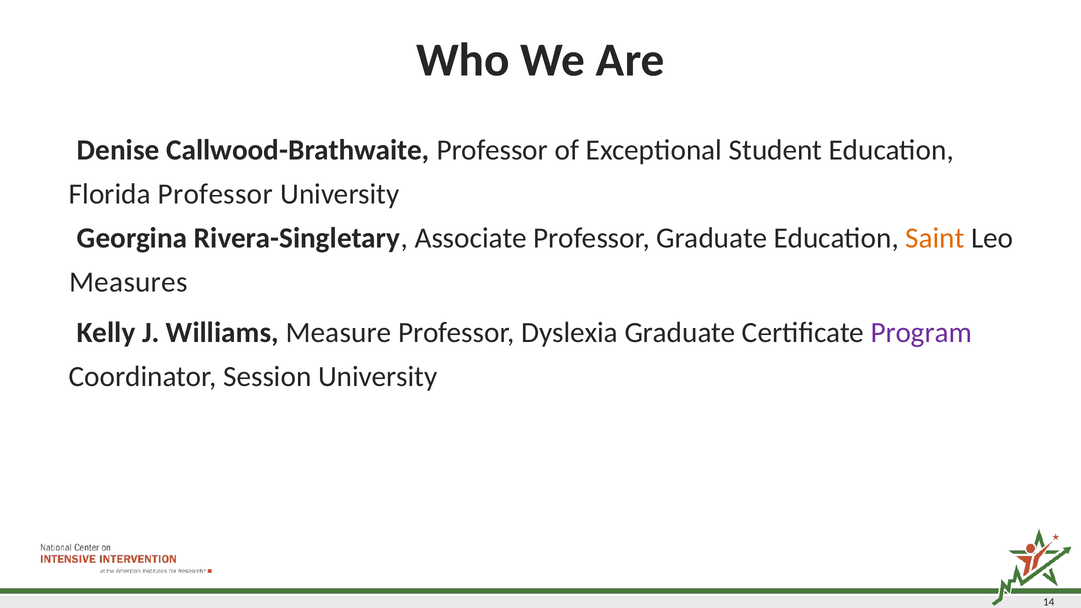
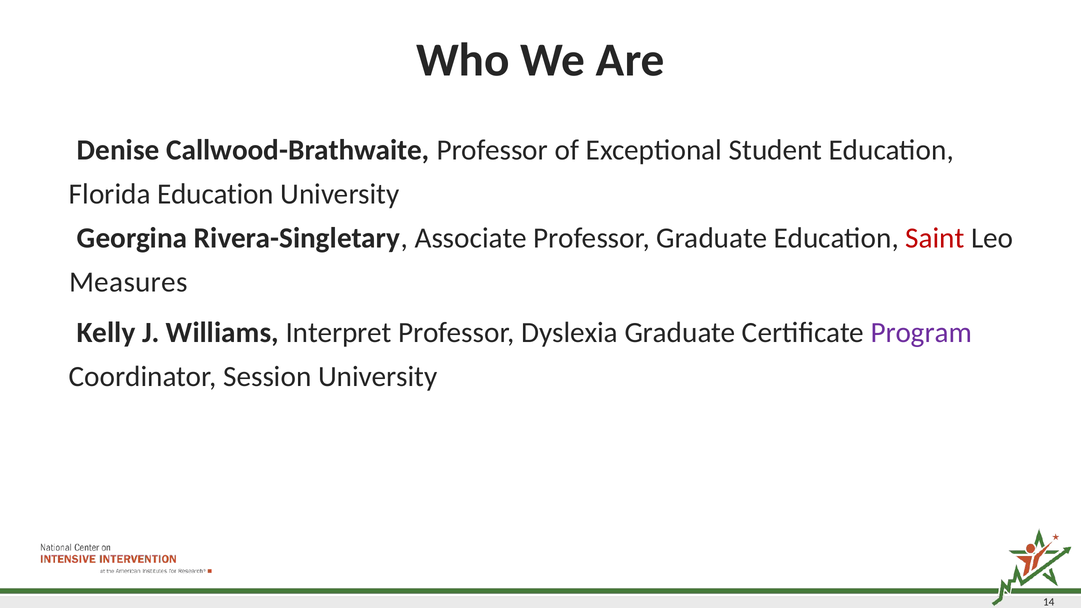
Florida Professor: Professor -> Education (216, 194)
Saint colour: orange -> red (935, 238)
Measure: Measure -> Interpret (339, 333)
